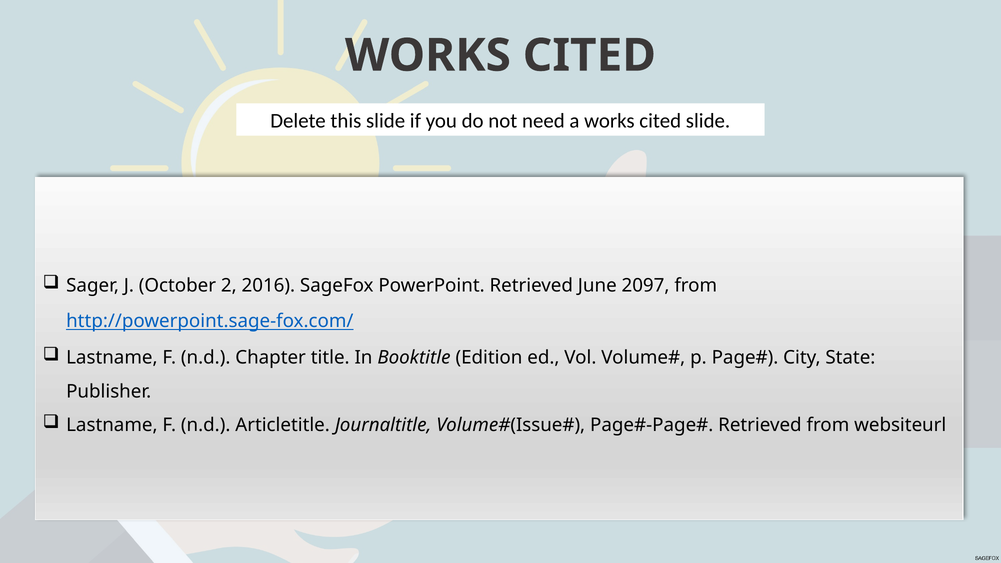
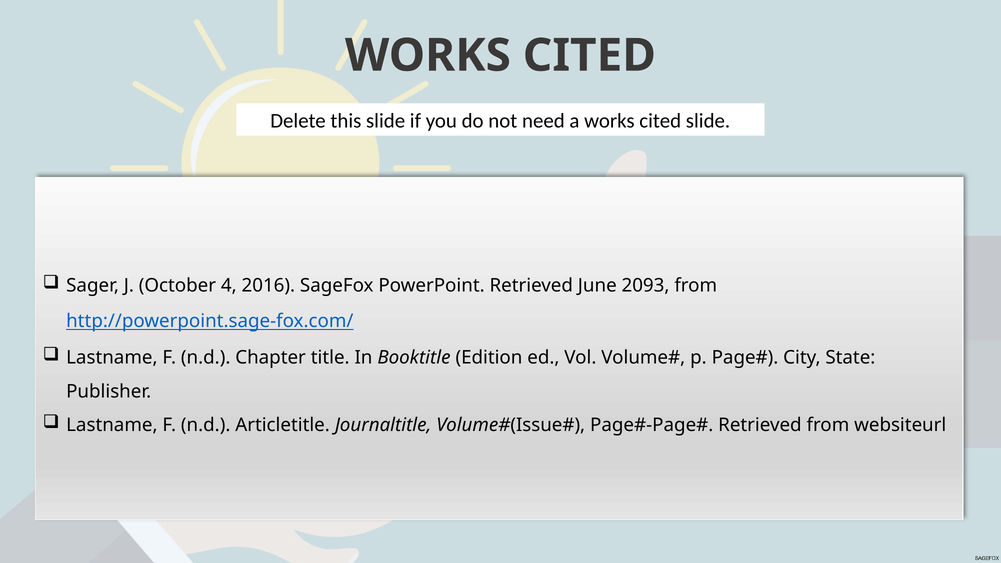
2: 2 -> 4 (229, 286)
2097: 2097 -> 2093 (646, 286)
